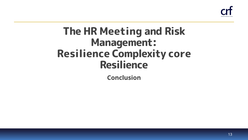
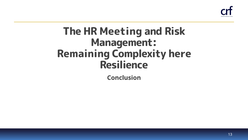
Resilience: Resilience -> Remaining (84, 54)
core: core -> here (180, 54)
